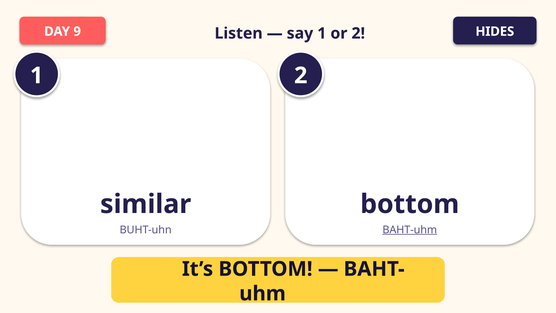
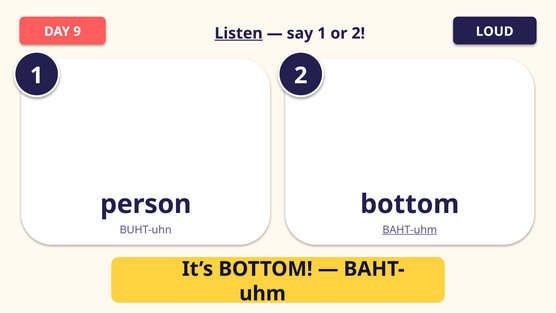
Listen underline: none -> present (239, 33)
HIDES: HIDES -> LOUD (495, 31)
similar: similar -> person (146, 204)
